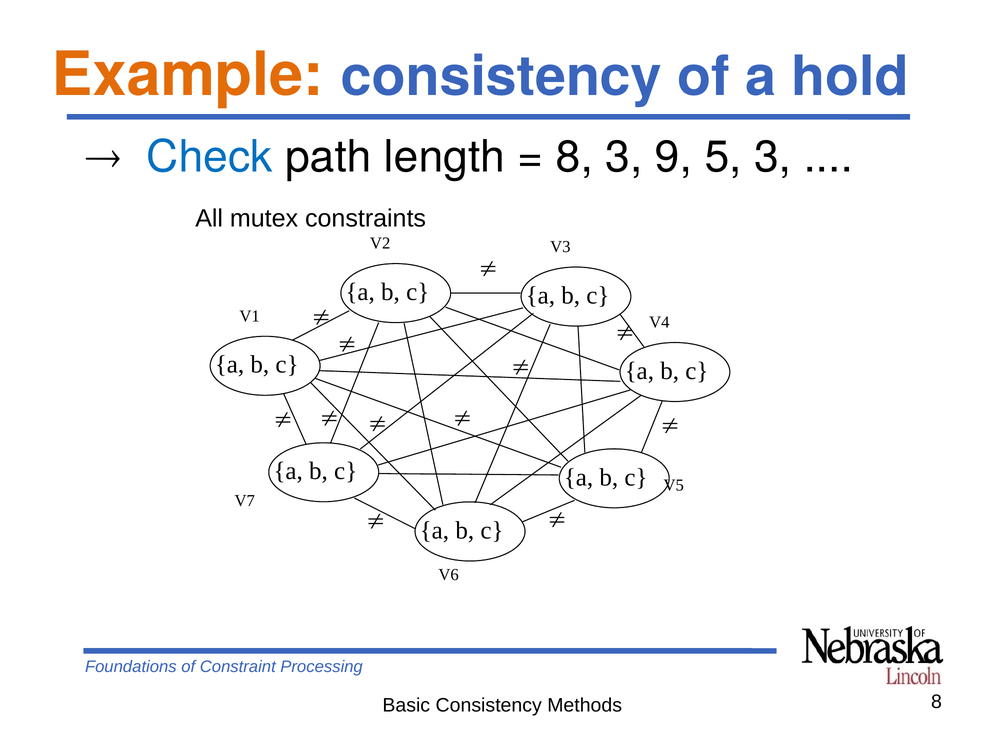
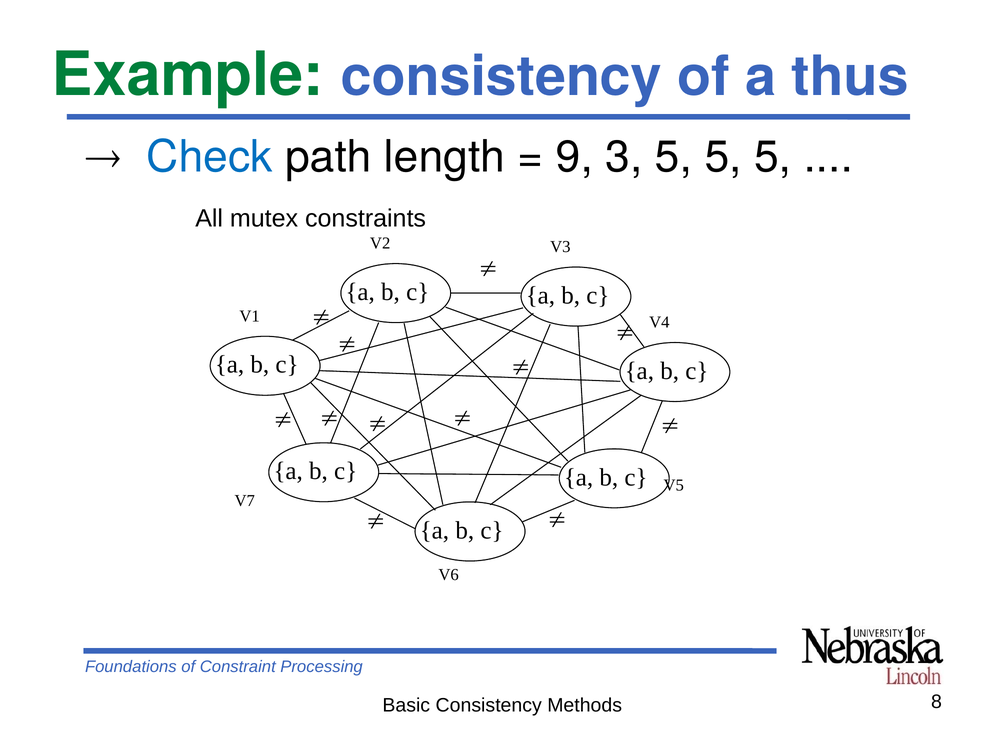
Example colour: orange -> green (188, 75)
hold: hold -> thus (850, 77)
8: 8 -> 9 (575, 157)
3 9: 9 -> 5 (674, 157)
3: 3 -> 5 (773, 157)
